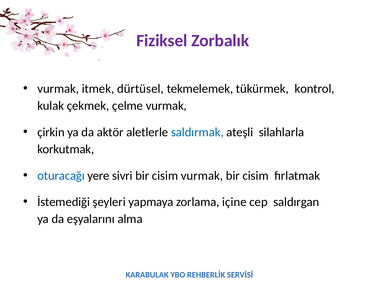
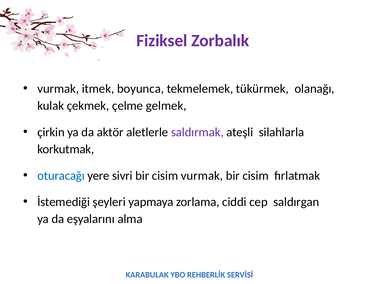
dürtüsel: dürtüsel -> boyunca (140, 89)
kontrol: kontrol -> olanağı (315, 89)
çelme vurmak: vurmak -> gelmek (166, 106)
saldırmak colour: blue -> purple (197, 132)
içine: içine -> ciddi (234, 202)
